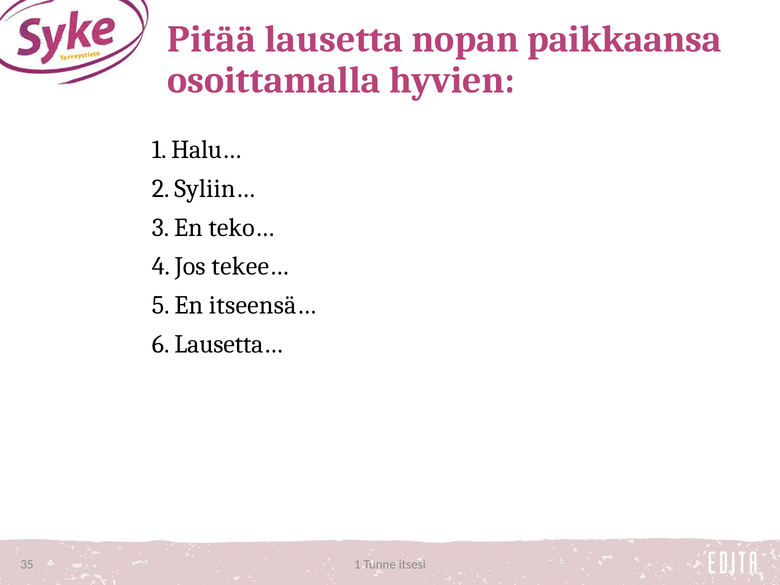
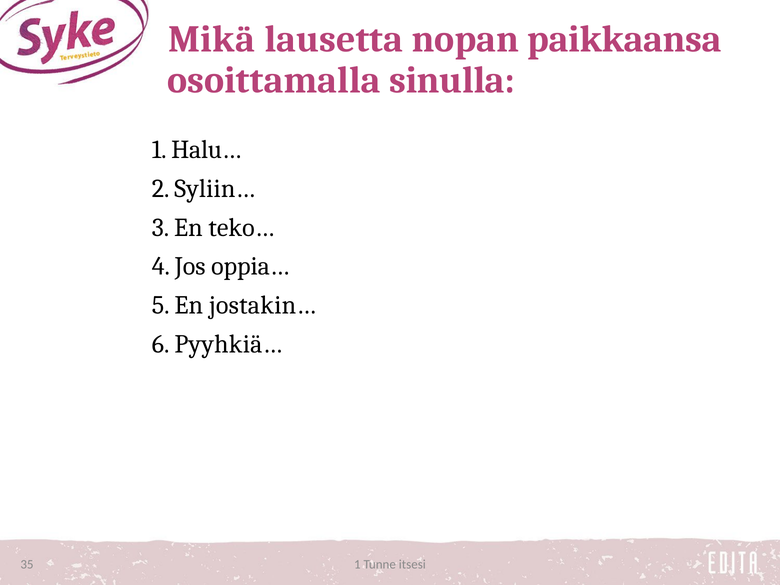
Pitää: Pitää -> Mikä (212, 39)
hyvien: hyvien -> sinulla (452, 80)
tekee…: tekee… -> oppia… (250, 266)
itseensä…: itseensä… -> jostakin… (263, 305)
Lausetta…: Lausetta… -> Pyyhkiä… (228, 344)
